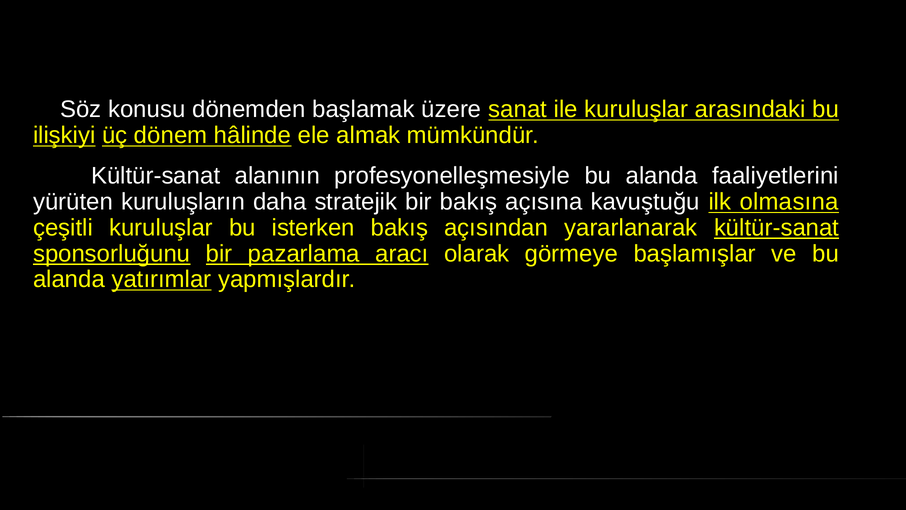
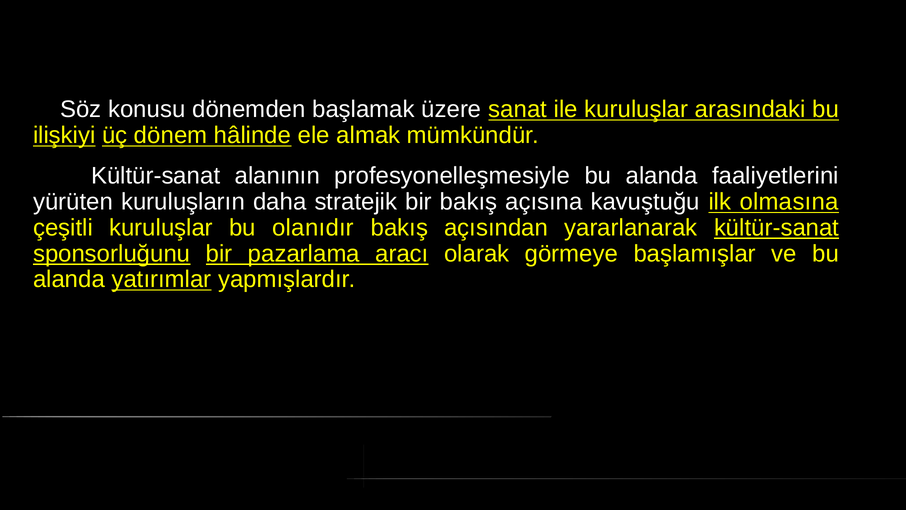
isterken: isterken -> olanıdır (313, 228)
